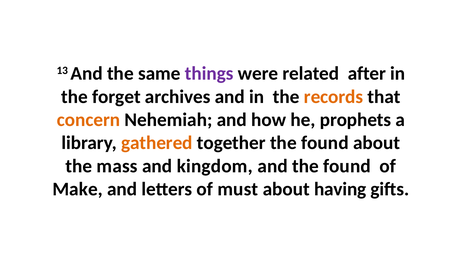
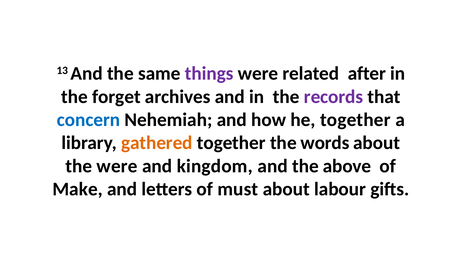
records colour: orange -> purple (334, 97)
concern colour: orange -> blue (88, 120)
he prophets: prophets -> together (355, 120)
together the found: found -> words (325, 143)
the mass: mass -> were (117, 166)
and the found: found -> above (347, 166)
having: having -> labour (340, 189)
